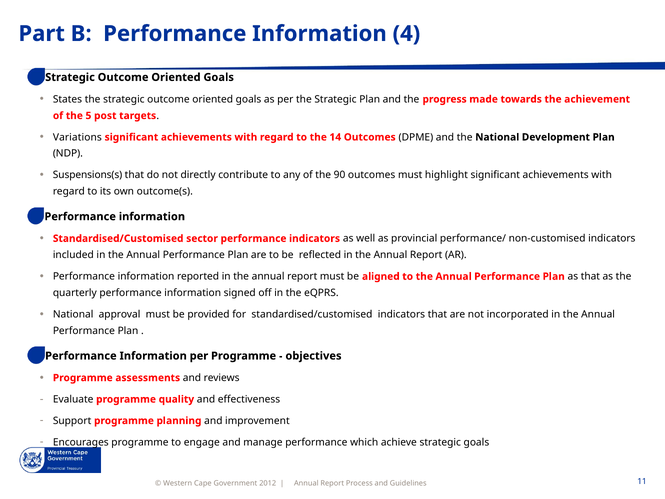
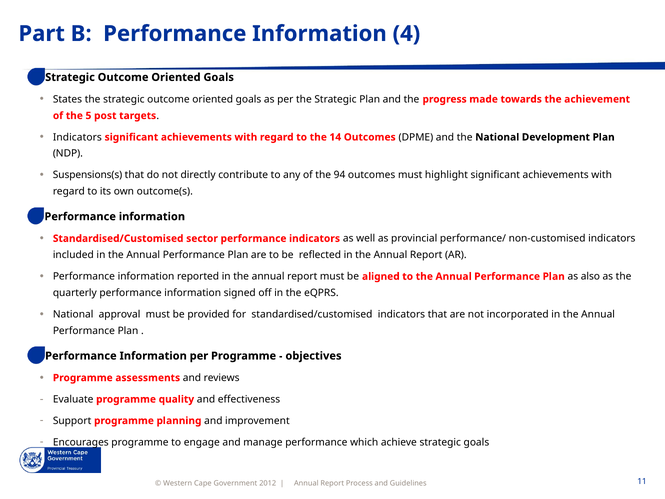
Variations: Variations -> Indicators (77, 137)
90: 90 -> 94 (340, 175)
as that: that -> also (590, 276)
